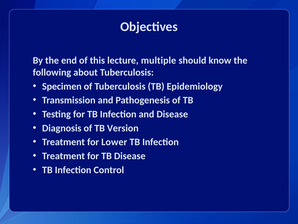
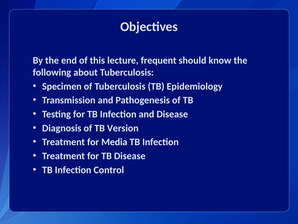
multiple: multiple -> frequent (159, 60)
Lower: Lower -> Media (114, 142)
